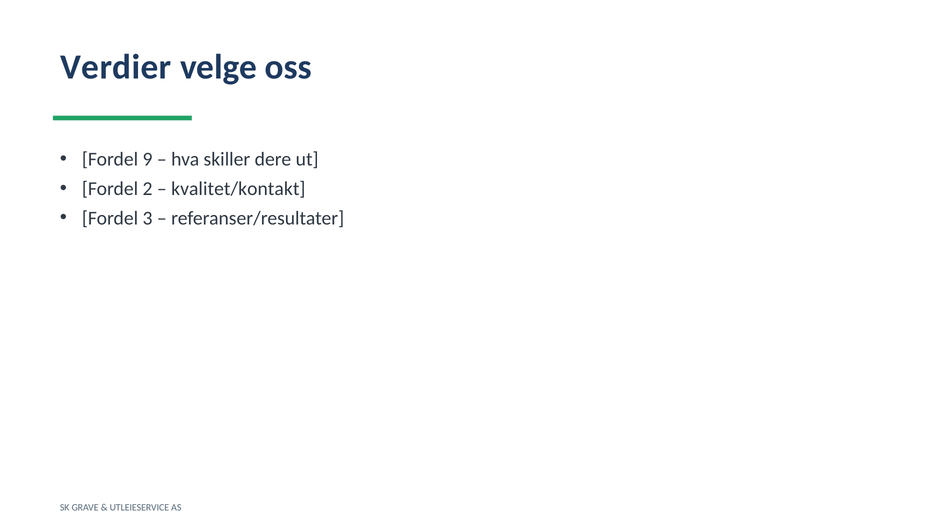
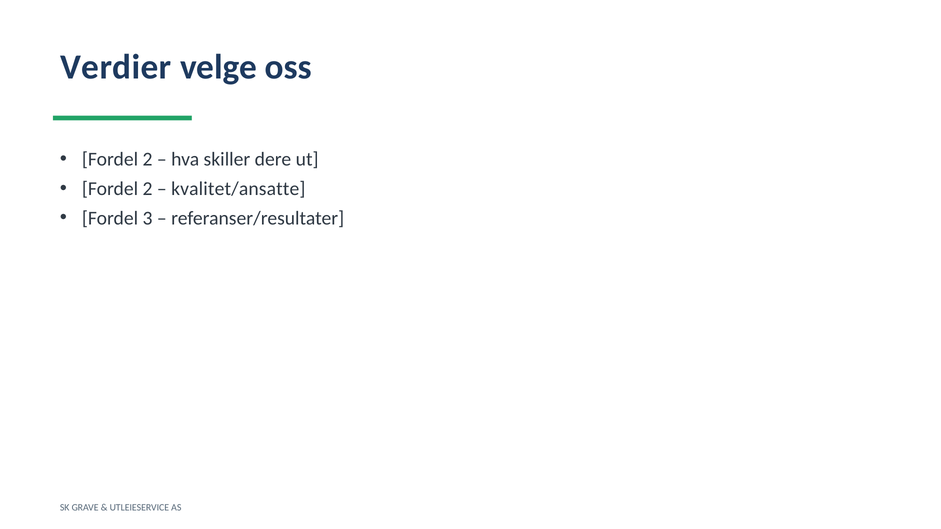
9: 9 -> 2 (148, 159)
kvalitet/kontakt: kvalitet/kontakt -> kvalitet/ansatte (238, 189)
